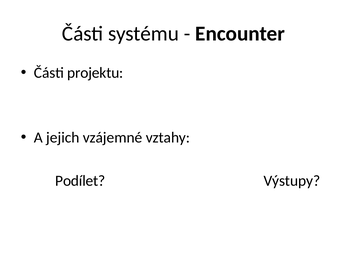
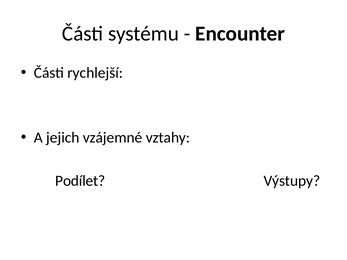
projektu: projektu -> rychlejší (95, 73)
